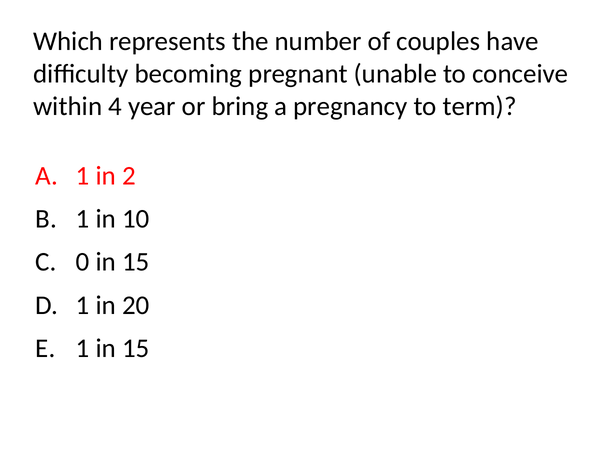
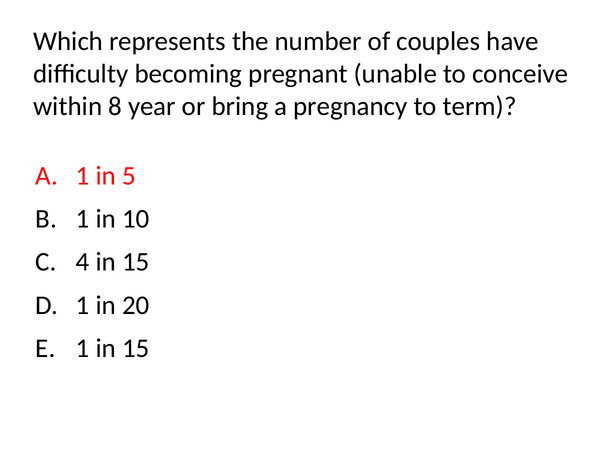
4: 4 -> 8 (115, 106)
2: 2 -> 5 (129, 176)
0: 0 -> 4 (83, 262)
